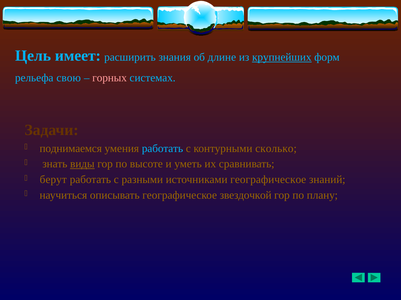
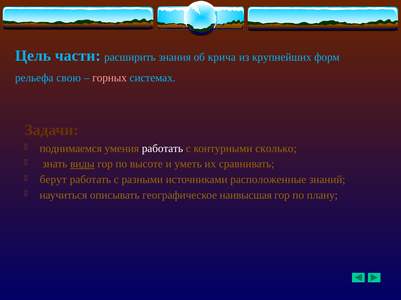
имеет: имеет -> части (78, 56)
длине: длине -> крича (222, 57)
крупнейших underline: present -> none (282, 57)
работать colour: light blue -> white (162, 149)
источниками географическое: географическое -> расположенные (268, 180)
звездочкой: звездочкой -> наивысшая (246, 196)
